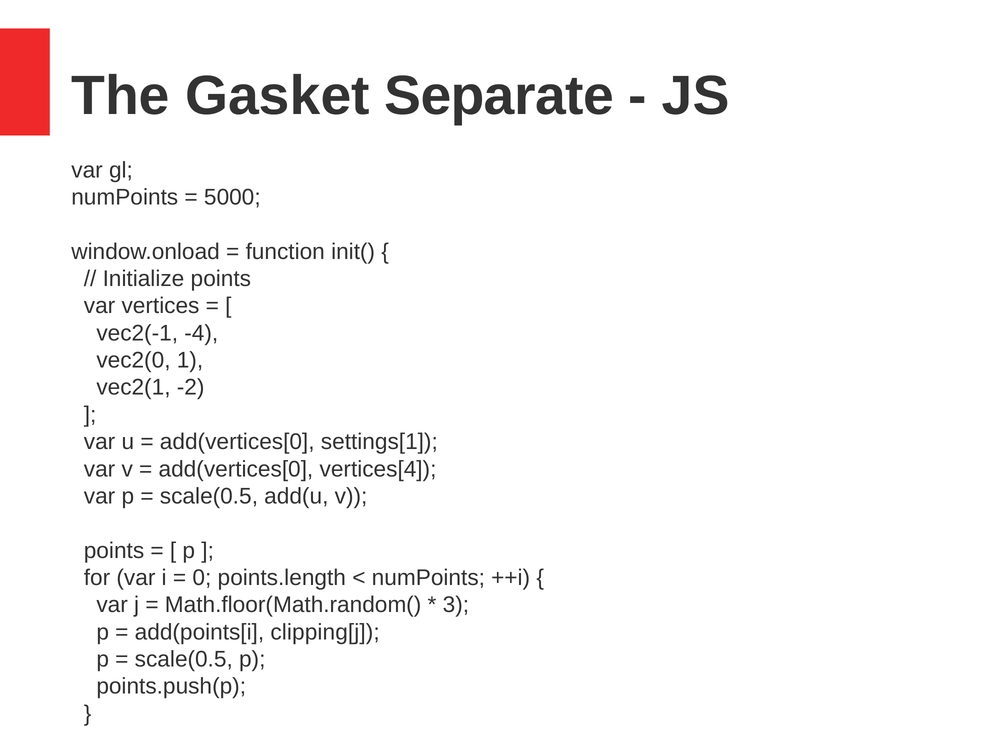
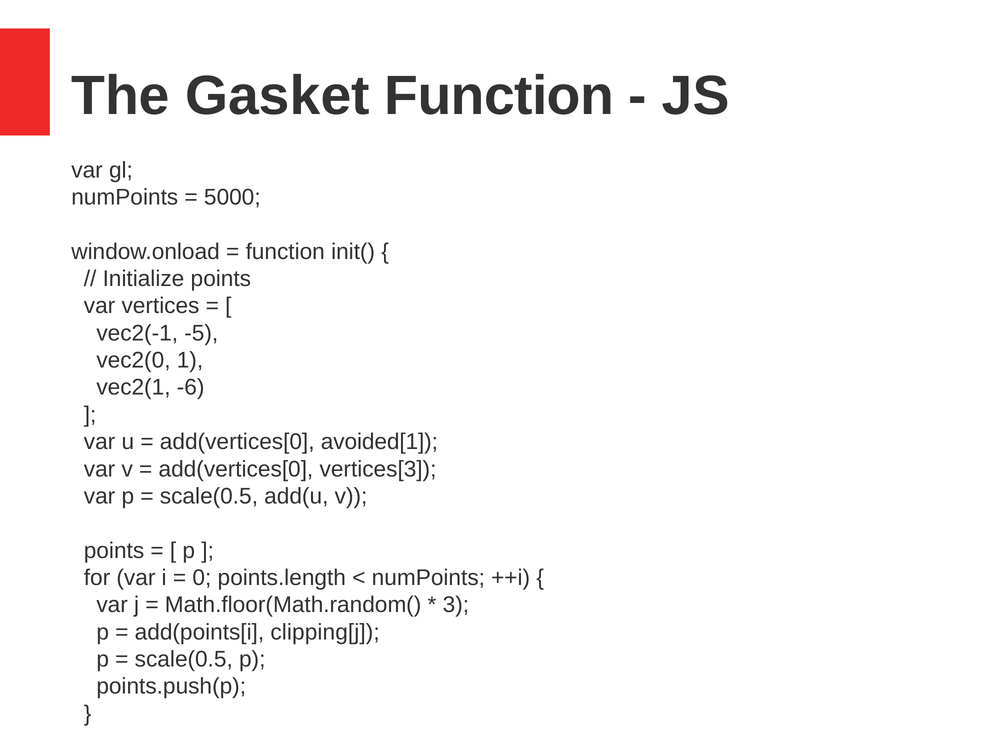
Gasket Separate: Separate -> Function (499, 96)
-4: -4 -> -5 (201, 333)
-2: -2 -> -6 (191, 388)
settings[1: settings[1 -> avoided[1 (379, 442)
vertices[4: vertices[4 -> vertices[3 (378, 469)
